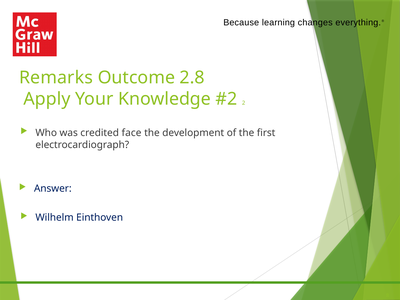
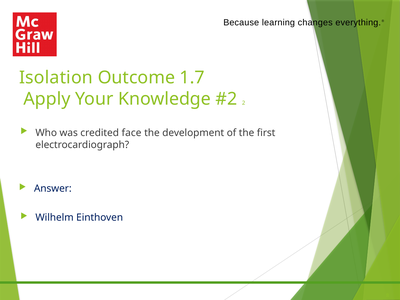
Remarks: Remarks -> Isolation (56, 78)
2.8: 2.8 -> 1.7 (192, 78)
